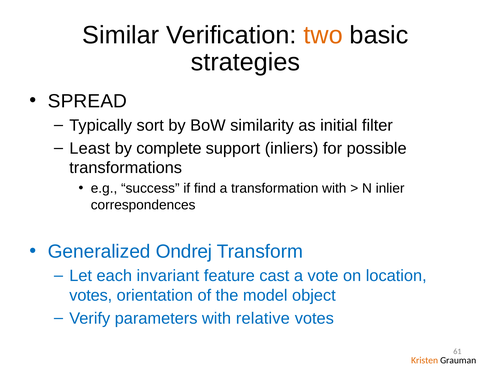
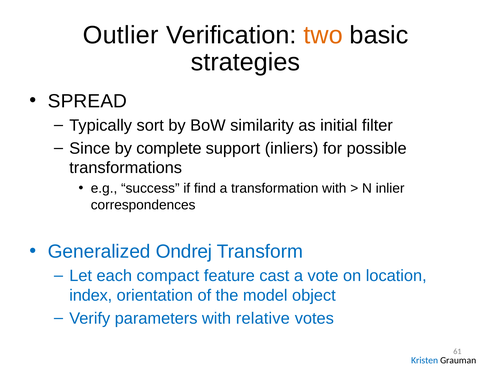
Similar: Similar -> Outlier (121, 35)
Least: Least -> Since (90, 148)
invariant: invariant -> compact (168, 276)
votes: votes -> index (91, 296)
Kristen colour: orange -> blue (425, 361)
